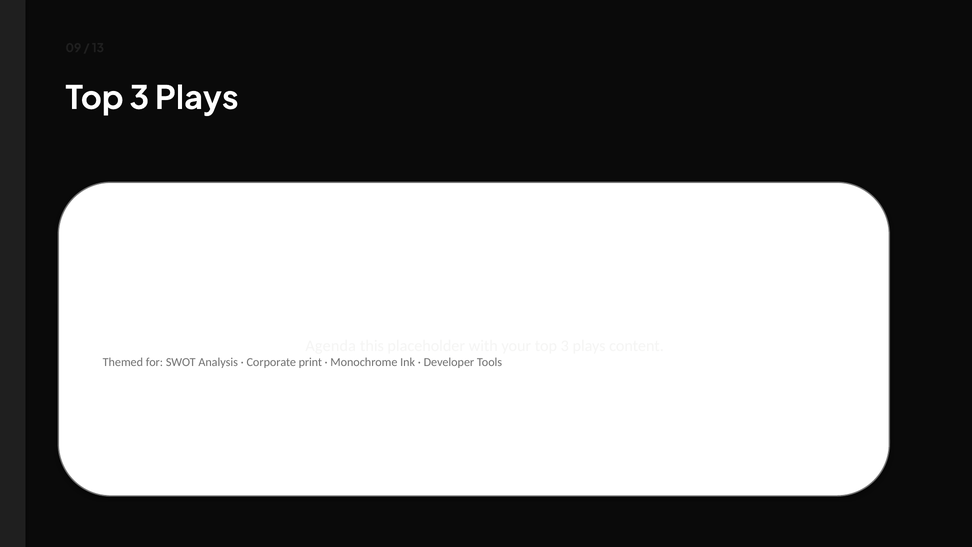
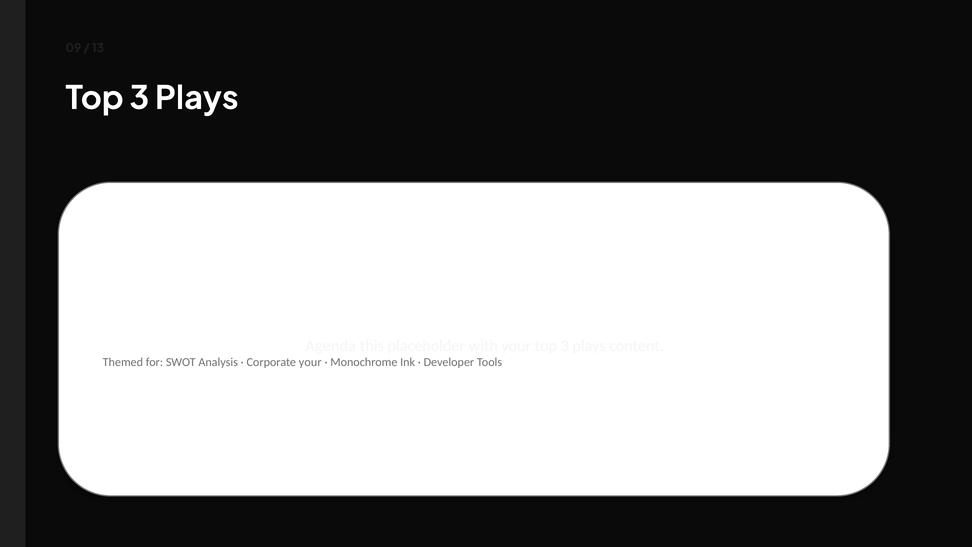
Corporate print: print -> your (310, 362)
